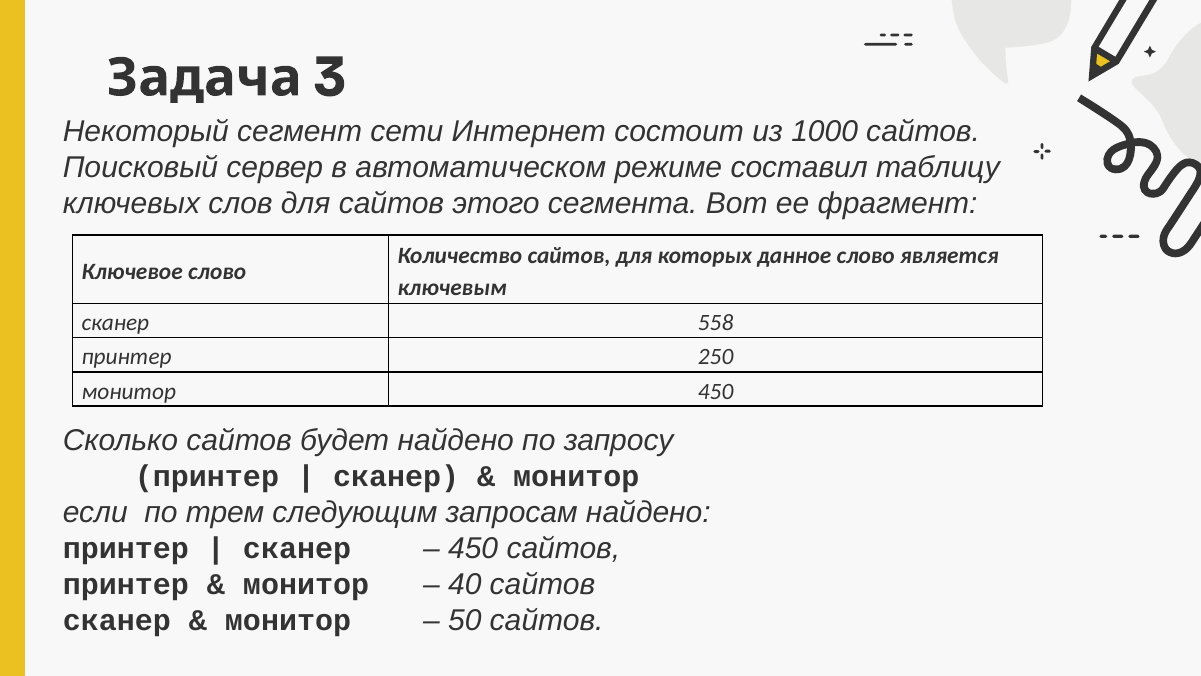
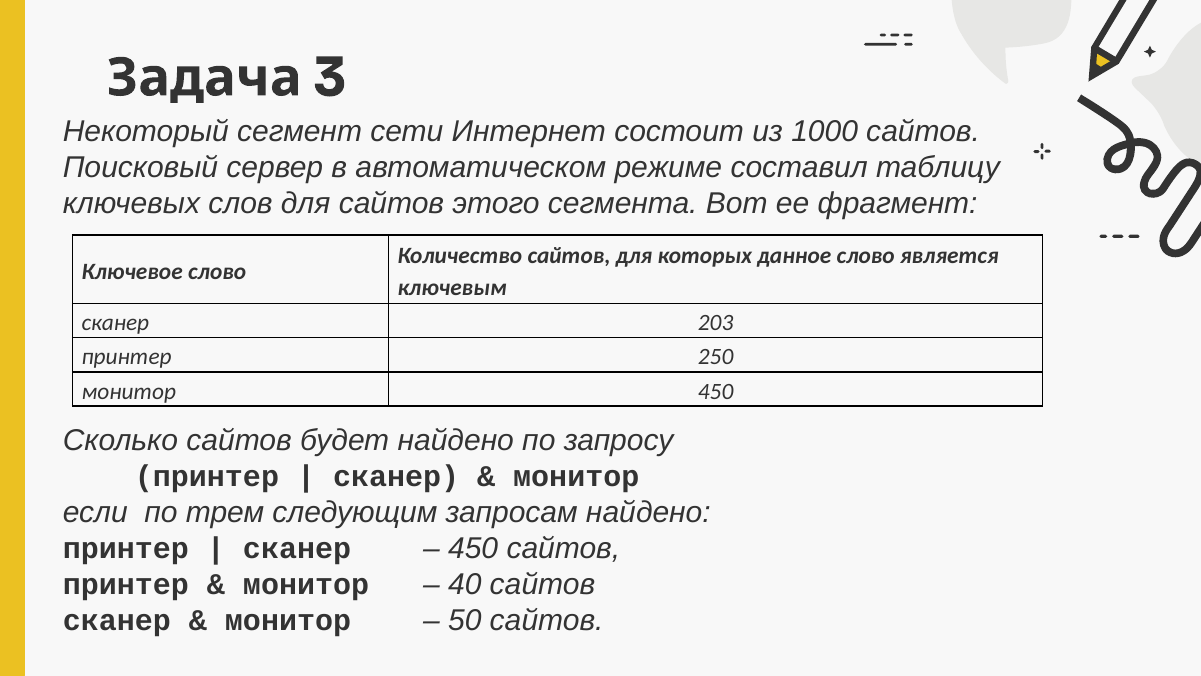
558: 558 -> 203 (716, 323)
